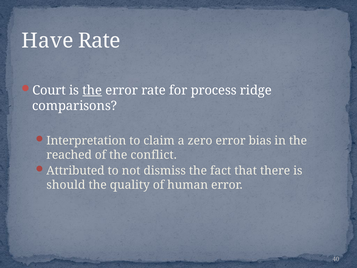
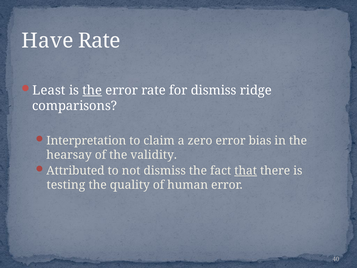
Court: Court -> Least (49, 90)
for process: process -> dismiss (214, 90)
reached: reached -> hearsay (69, 155)
conflict: conflict -> validity (154, 155)
that underline: none -> present (246, 171)
should: should -> testing (66, 185)
